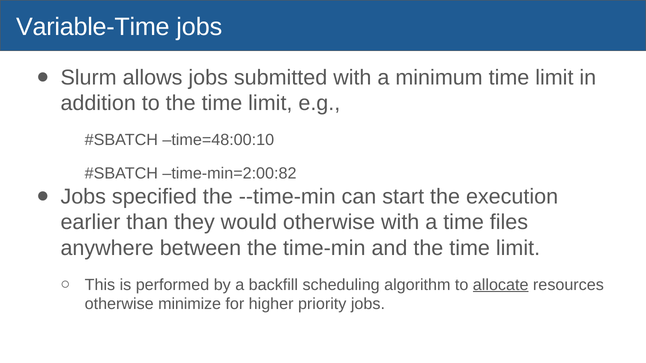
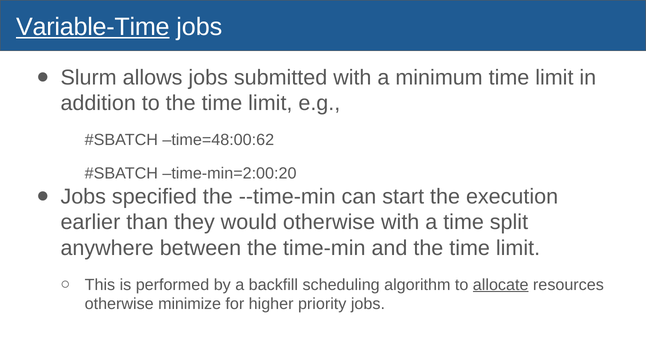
Variable-Time underline: none -> present (93, 27)
time=48:00:10: time=48:00:10 -> time=48:00:62 (218, 140)
time-min=2:00:82: time-min=2:00:82 -> time-min=2:00:20 (229, 174)
files: files -> split (509, 223)
